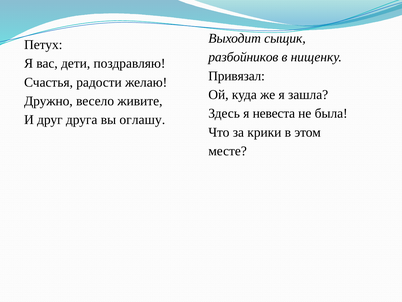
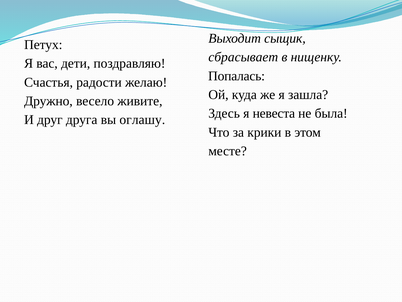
разбойников: разбойников -> сбрасывает (243, 57)
Привязал: Привязал -> Попалась (237, 76)
